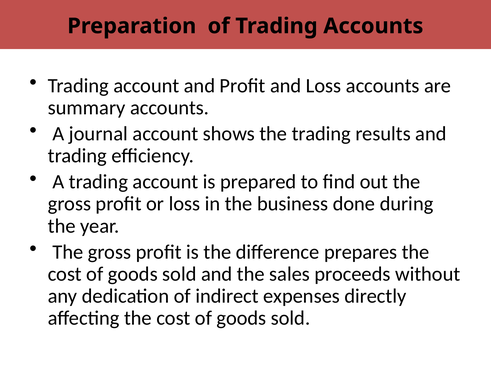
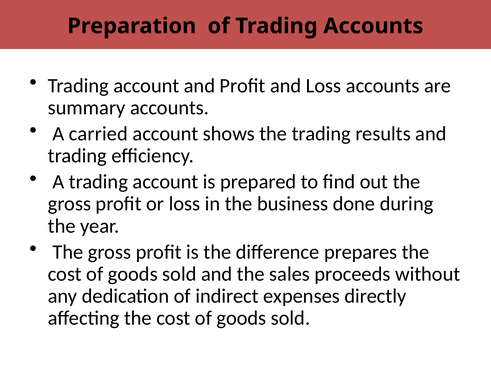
journal: journal -> carried (98, 134)
